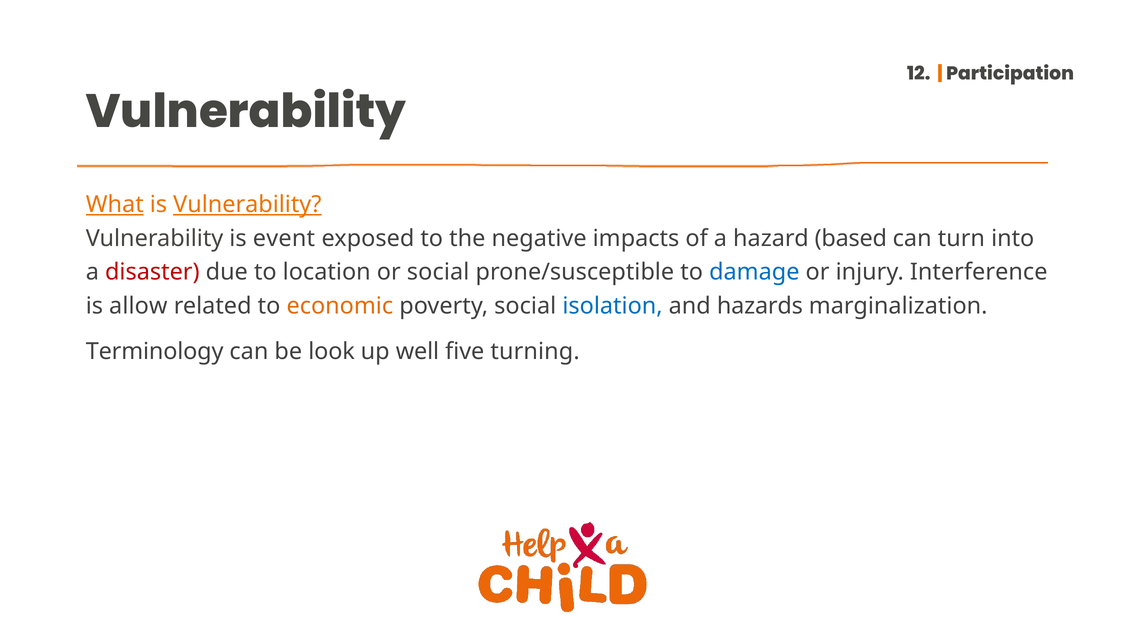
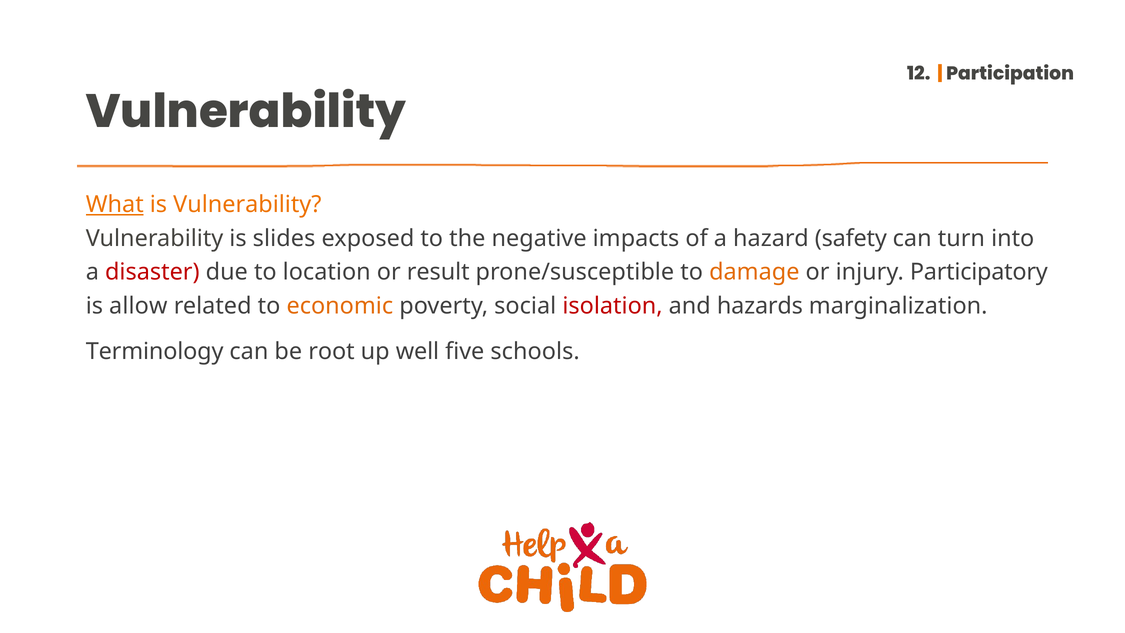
Vulnerability underline: present -> none (247, 205)
event: event -> slides (284, 238)
based: based -> safety (851, 238)
or social: social -> result (438, 272)
damage colour: blue -> orange (754, 272)
Interference: Interference -> Participatory (979, 272)
isolation colour: blue -> red (612, 306)
look: look -> root (332, 351)
turning: turning -> schools (535, 351)
